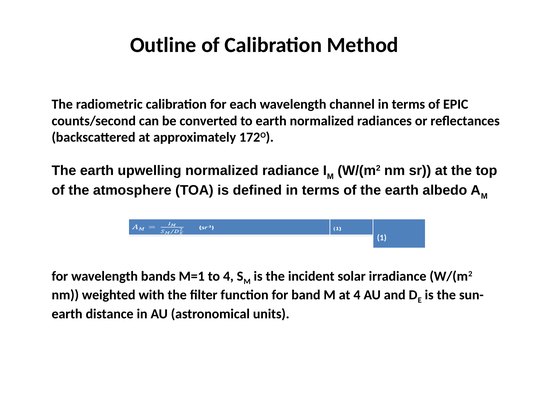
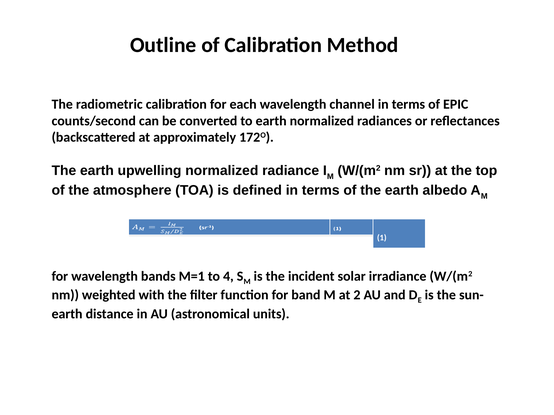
at 4: 4 -> 2 (357, 295)
